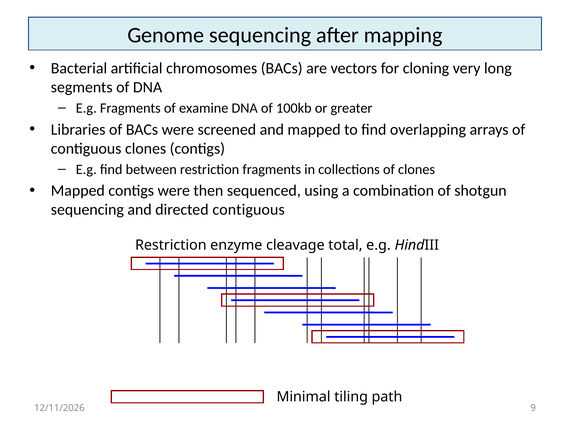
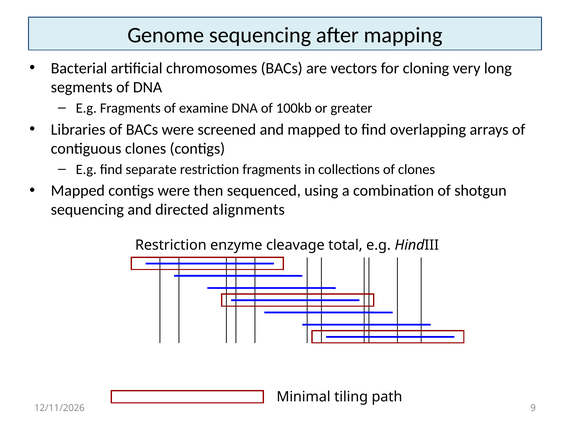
between: between -> separate (151, 169)
directed contiguous: contiguous -> alignments (249, 209)
